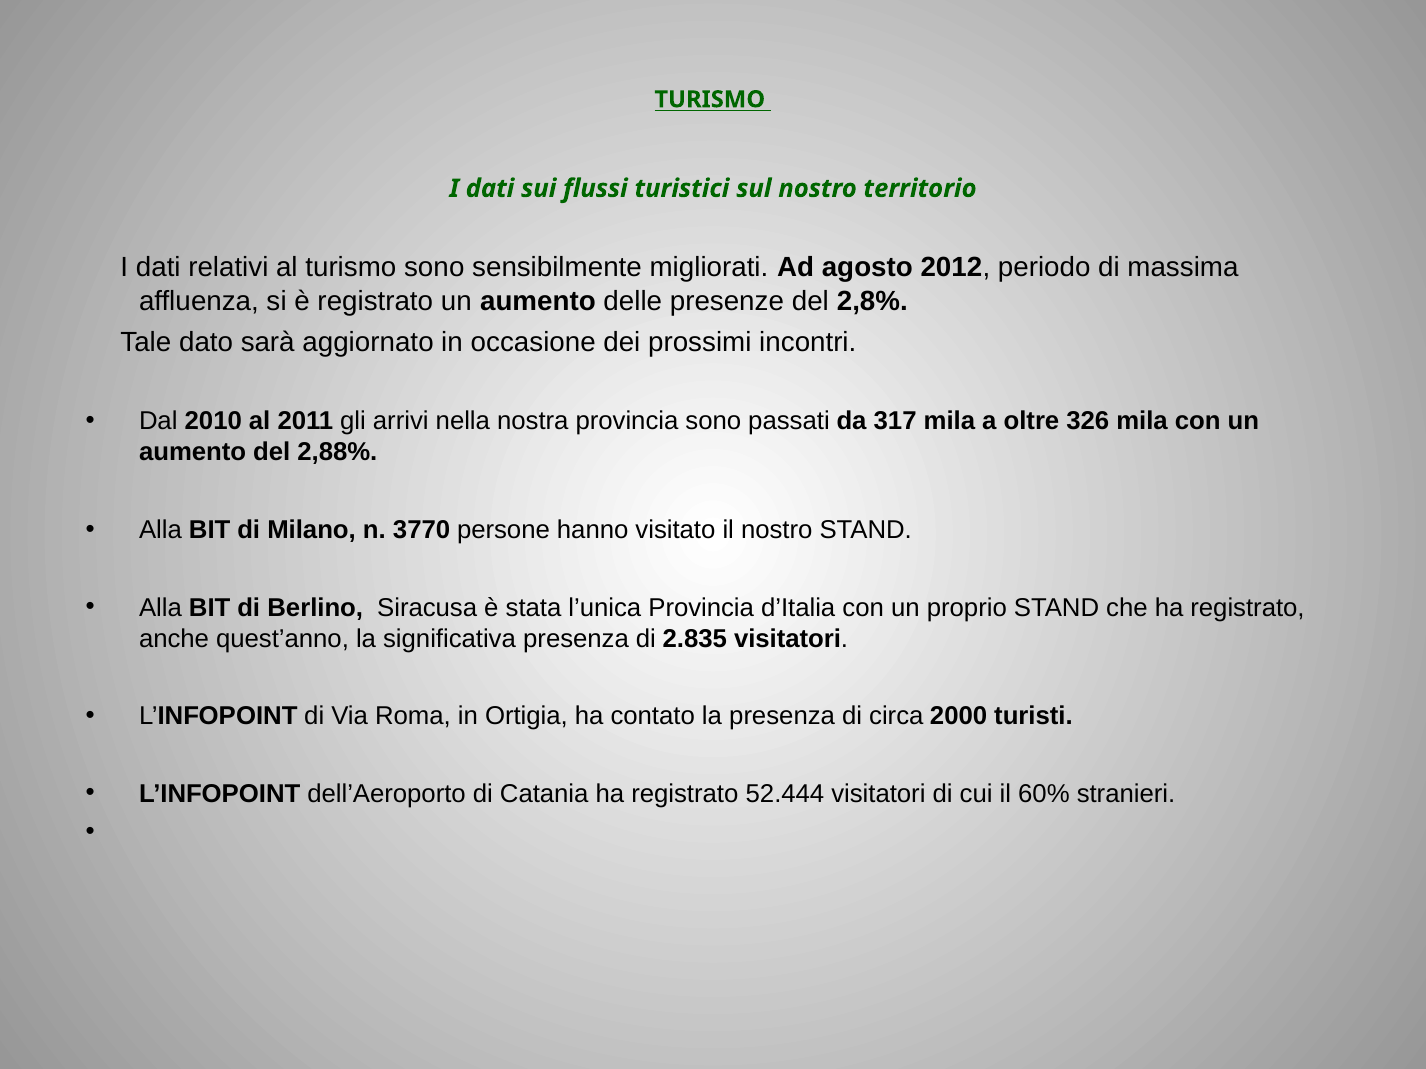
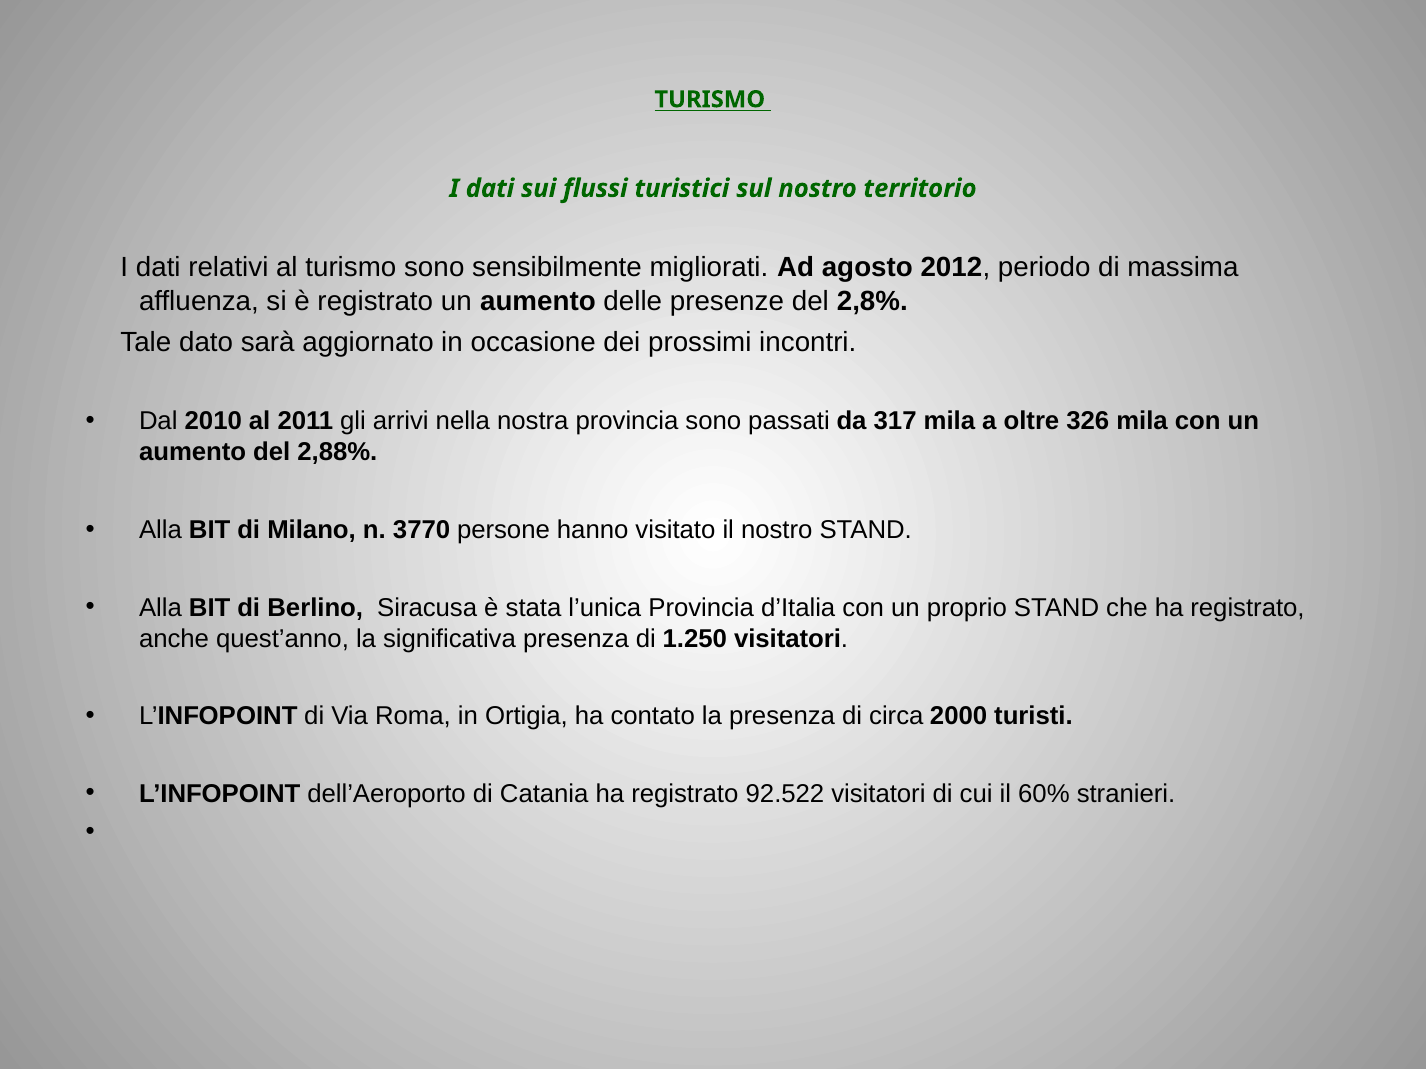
2.835: 2.835 -> 1.250 (695, 639)
52.444: 52.444 -> 92.522 (785, 794)
